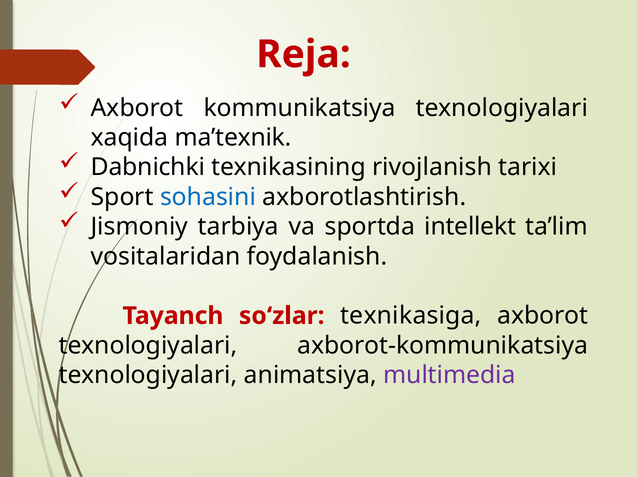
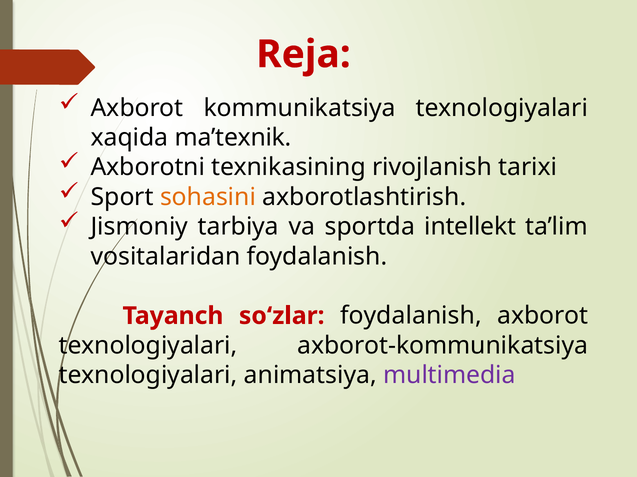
Dabnichki: Dabnichki -> Axborotni (148, 168)
sohasini colour: blue -> orange (208, 197)
so‘zlar texnikasiga: texnikasiga -> foydalanish (411, 316)
